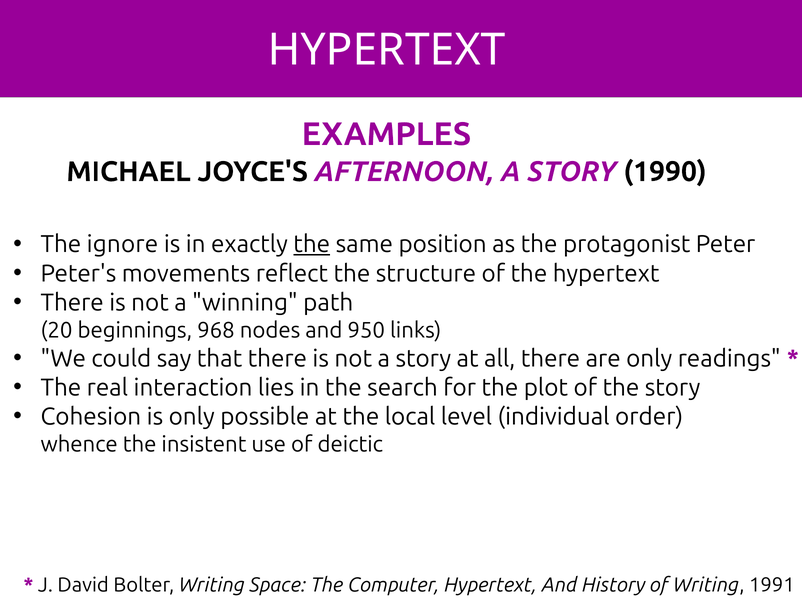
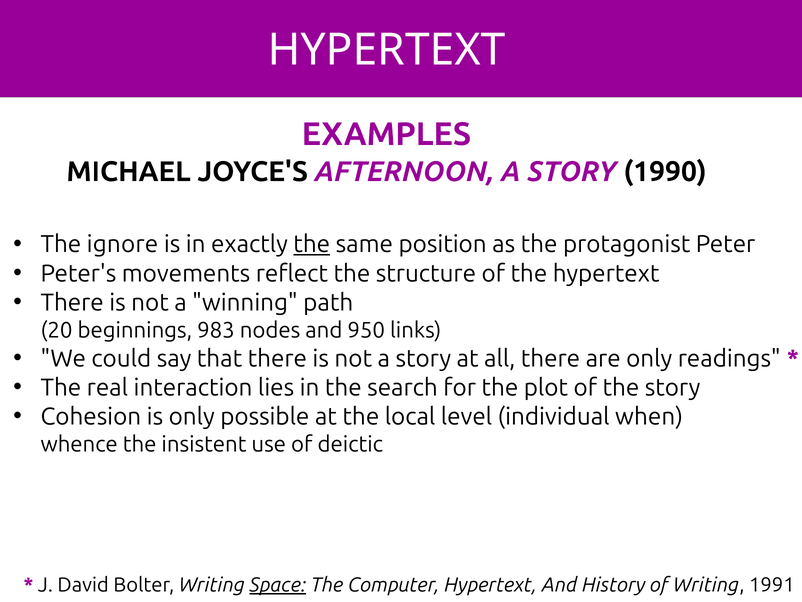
968: 968 -> 983 (216, 330)
order: order -> when (649, 416)
Space underline: none -> present (278, 585)
